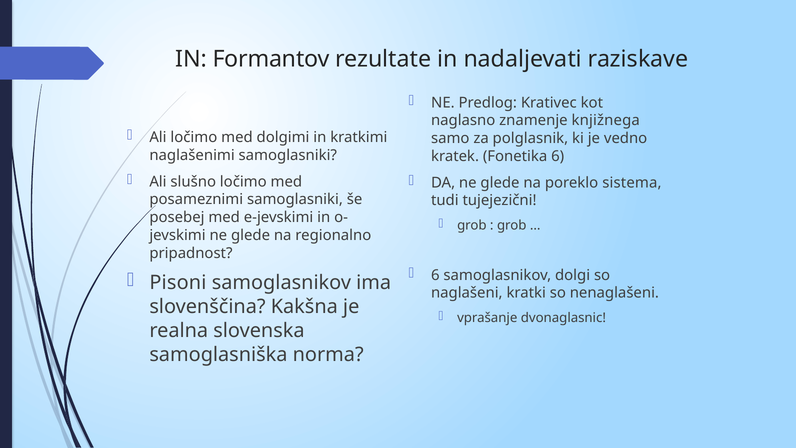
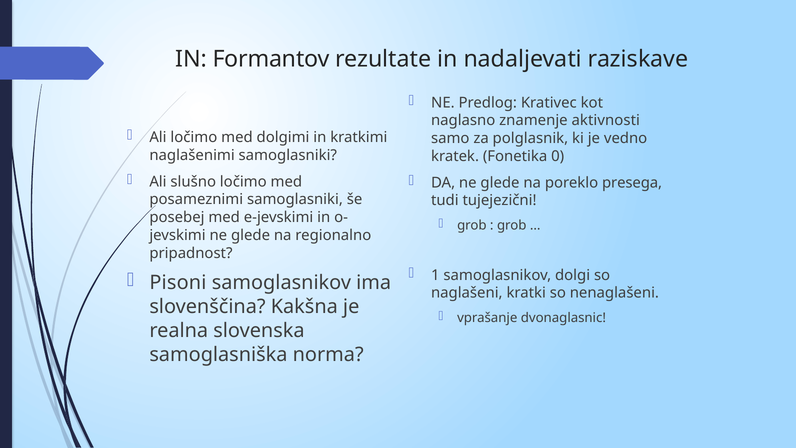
knjižnega: knjižnega -> aktivnosti (606, 120)
Fonetika 6: 6 -> 0 (558, 156)
sistema: sistema -> presega (632, 182)
6: 6 -> 1 (435, 275)
